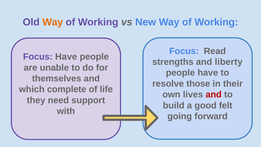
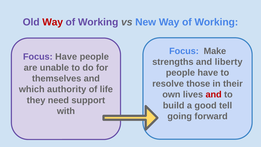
Way colour: orange -> red (53, 22)
Read: Read -> Make (215, 51)
complete: complete -> authority (67, 89)
felt: felt -> tell (226, 105)
